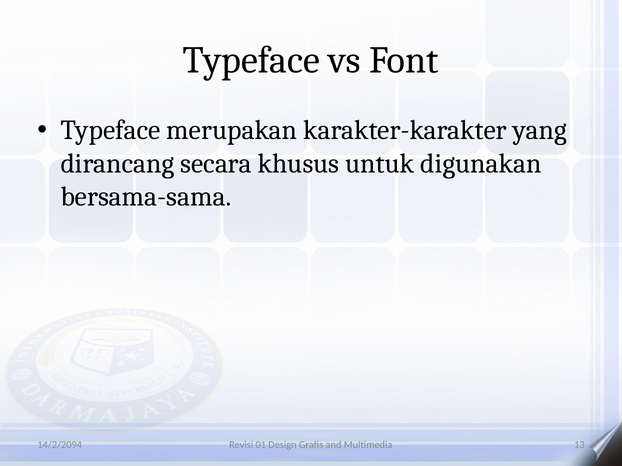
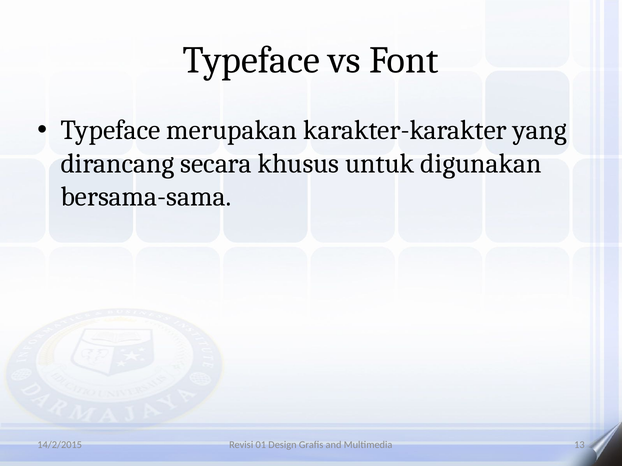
14/2/2094: 14/2/2094 -> 14/2/2015 (60, 445)
